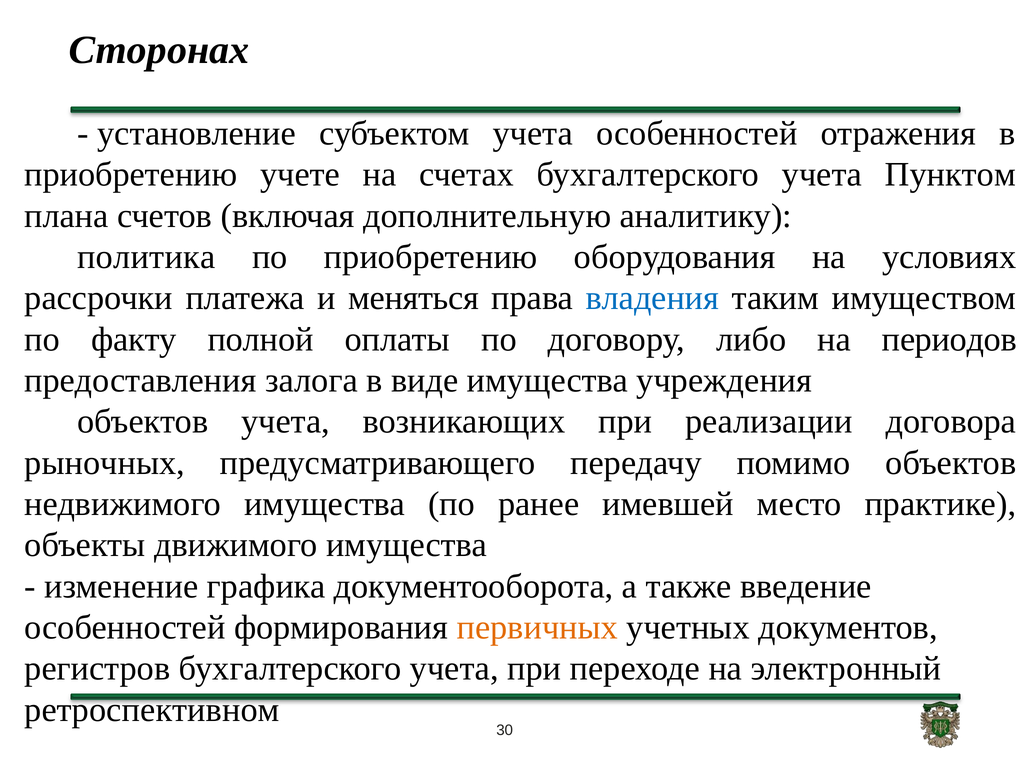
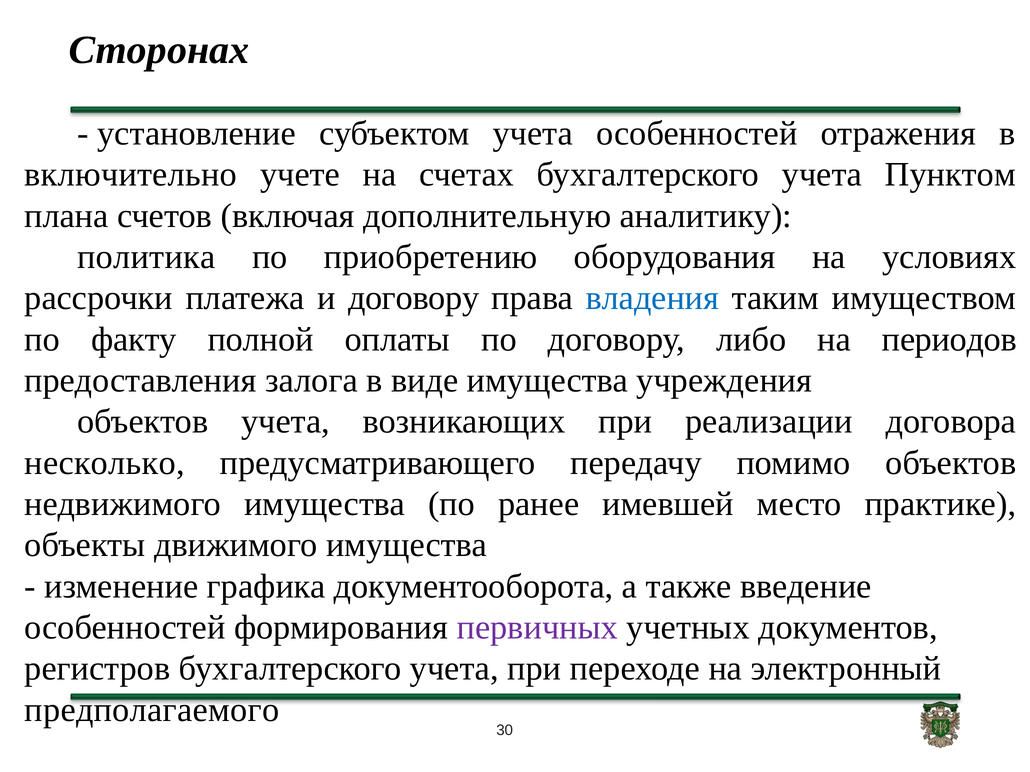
приобретению: приобретению -> включительно (131, 175)
и меняться: меняться -> договору (414, 298)
рыночных: рыночных -> несколько (105, 463)
первичных colour: orange -> purple (537, 628)
ретроспективном: ретроспективном -> предполагаемого (152, 710)
